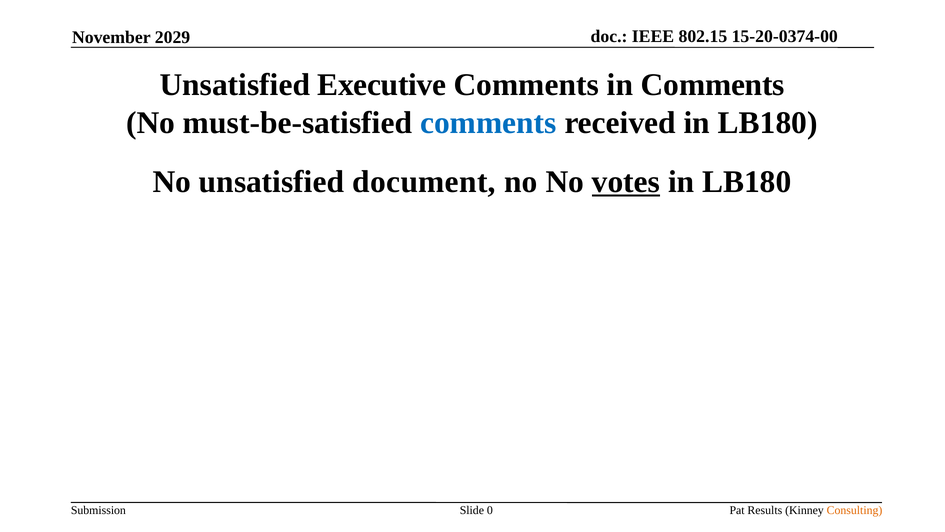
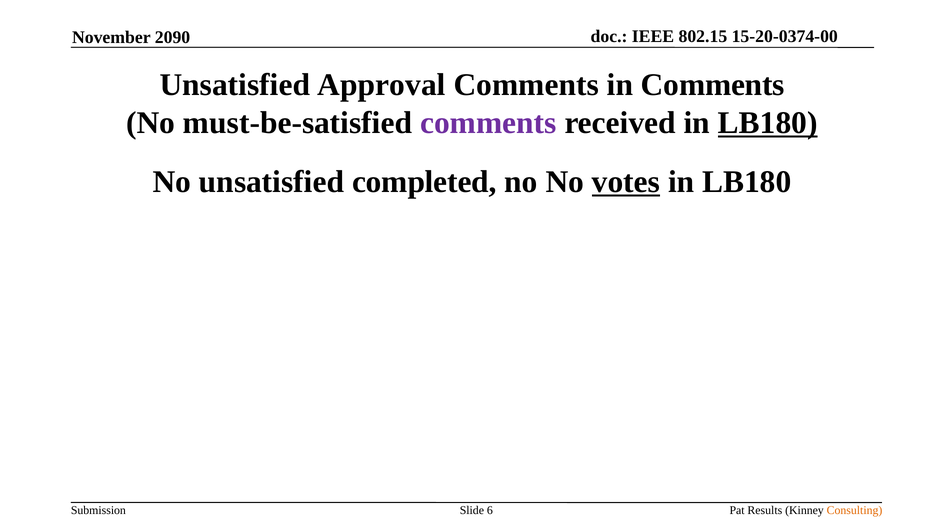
2029: 2029 -> 2090 (173, 38)
Executive: Executive -> Approval (381, 85)
comments colour: blue -> purple (488, 123)
LB180 underline: none -> present (768, 123)
document: document -> completed (424, 182)
0: 0 -> 6 (490, 510)
